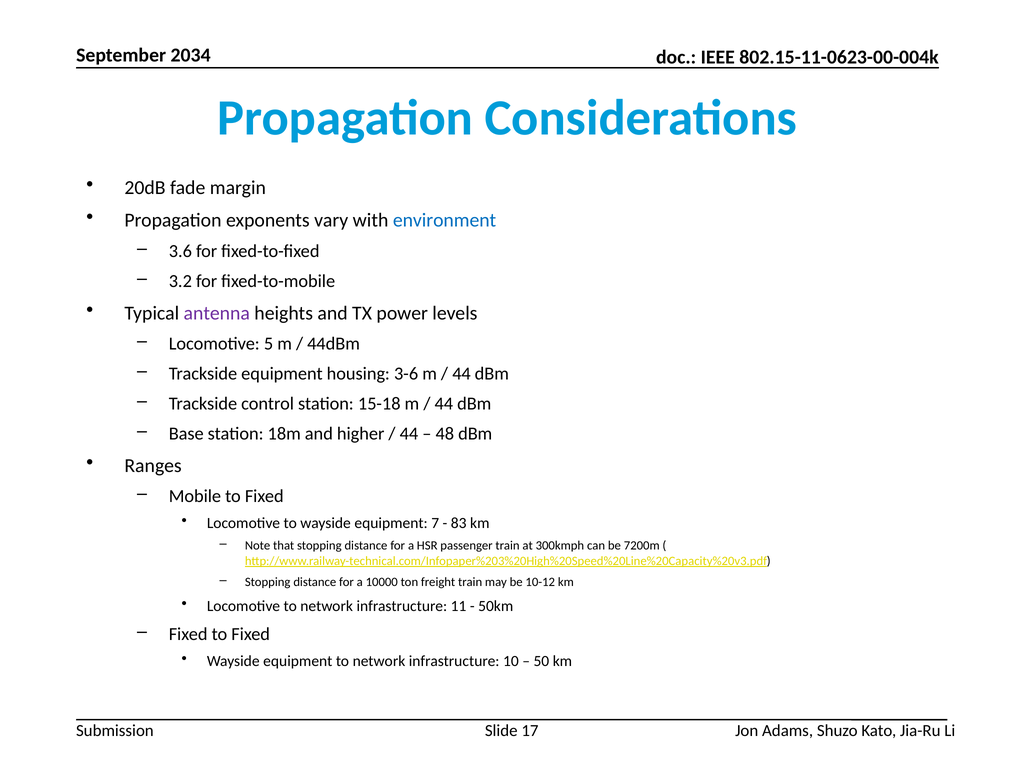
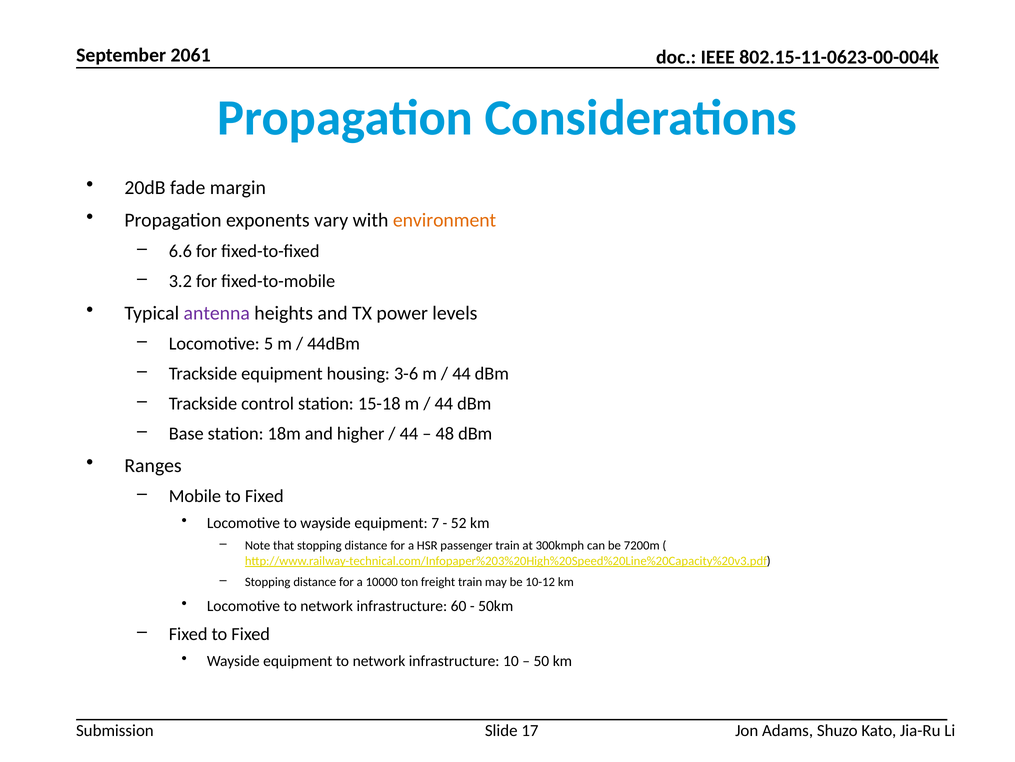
2034: 2034 -> 2061 (191, 55)
environment colour: blue -> orange (445, 220)
3.6: 3.6 -> 6.6 (180, 251)
83: 83 -> 52 (459, 523)
11: 11 -> 60 (459, 605)
